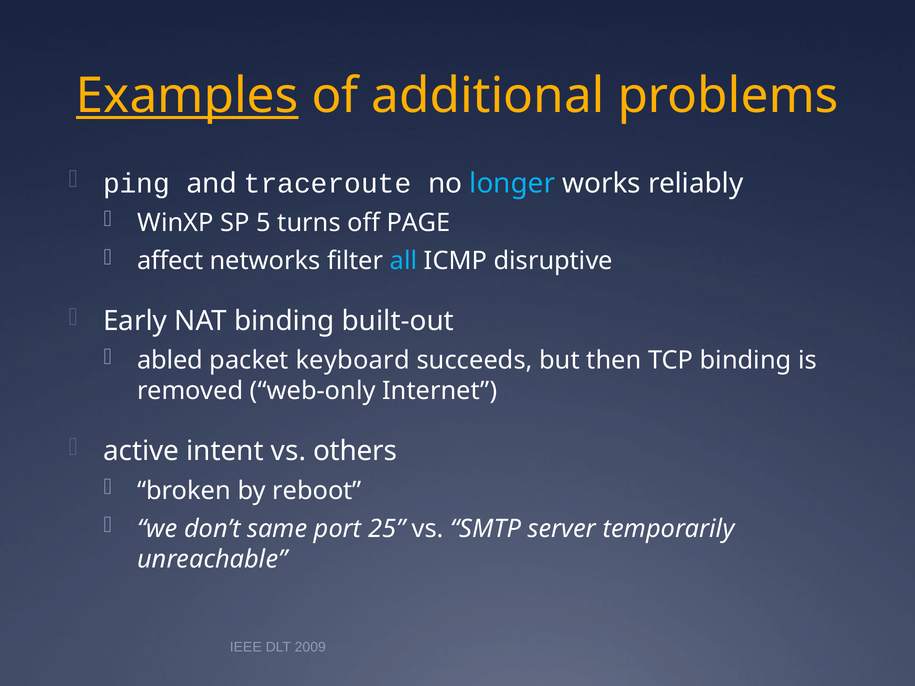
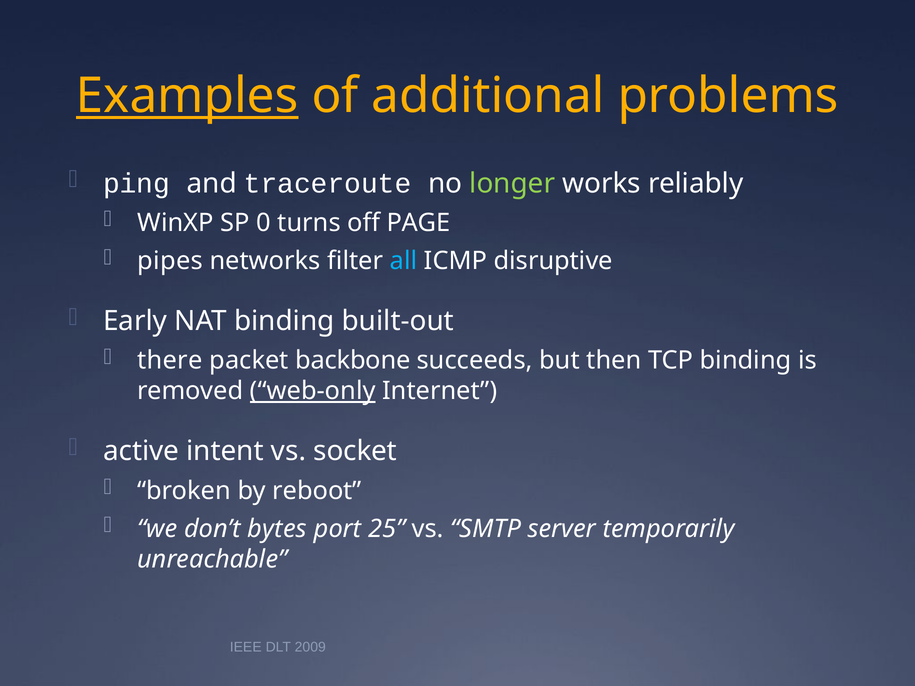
longer colour: light blue -> light green (512, 183)
5: 5 -> 0 (264, 223)
affect: affect -> pipes (170, 261)
abled: abled -> there (170, 361)
keyboard: keyboard -> backbone (353, 361)
web-only underline: none -> present (313, 391)
others: others -> socket (355, 451)
same: same -> bytes (277, 529)
